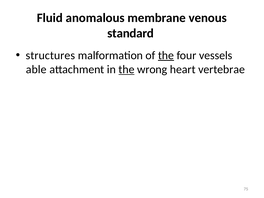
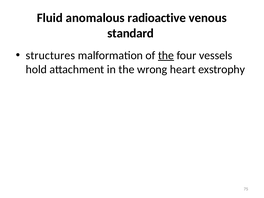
membrane: membrane -> radioactive (157, 18)
able: able -> hold (36, 69)
the underline: present -> none (126, 69)
vertebrae: vertebrae -> exstrophy (222, 69)
